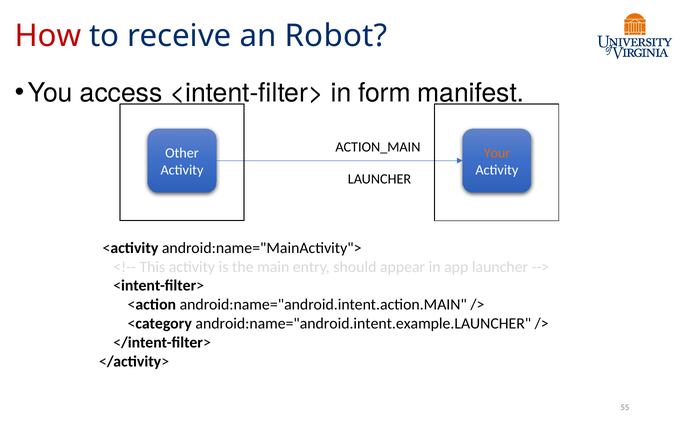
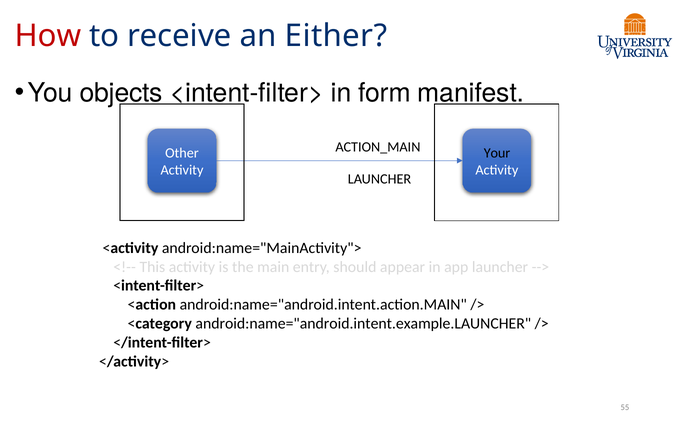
Robot: Robot -> Either (336, 36)
access: access -> objects (121, 93)
Your colour: orange -> black (497, 153)
